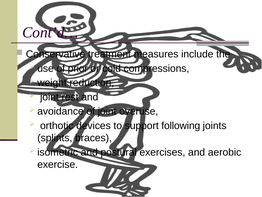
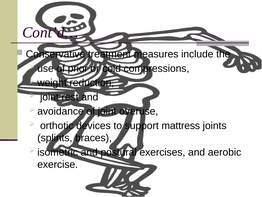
following: following -> mattress (181, 125)
